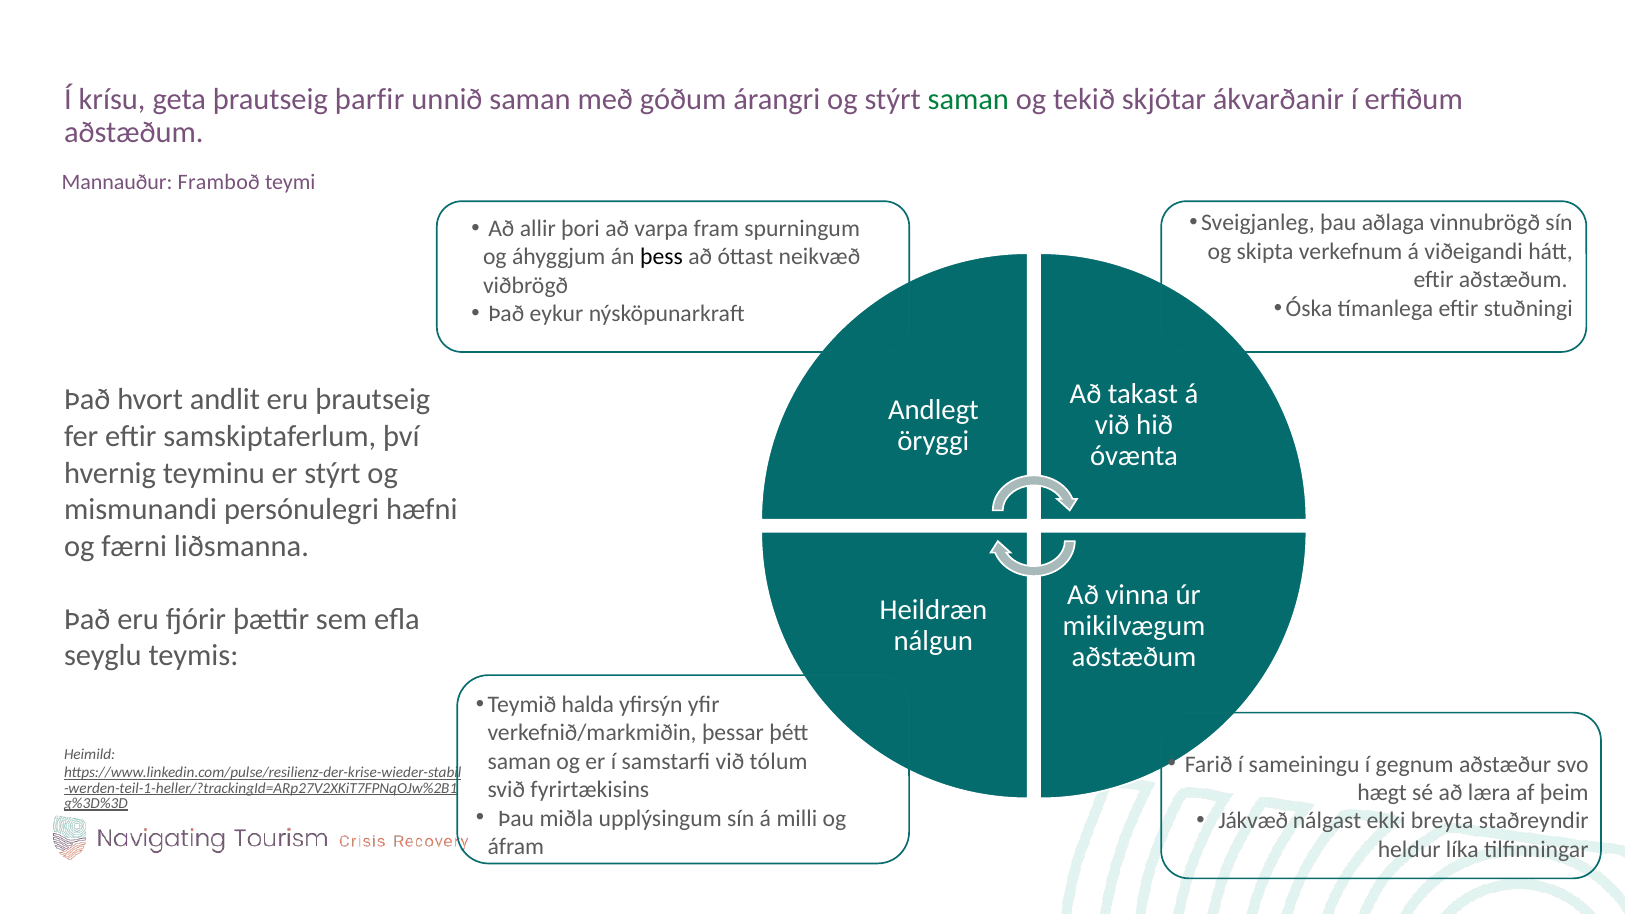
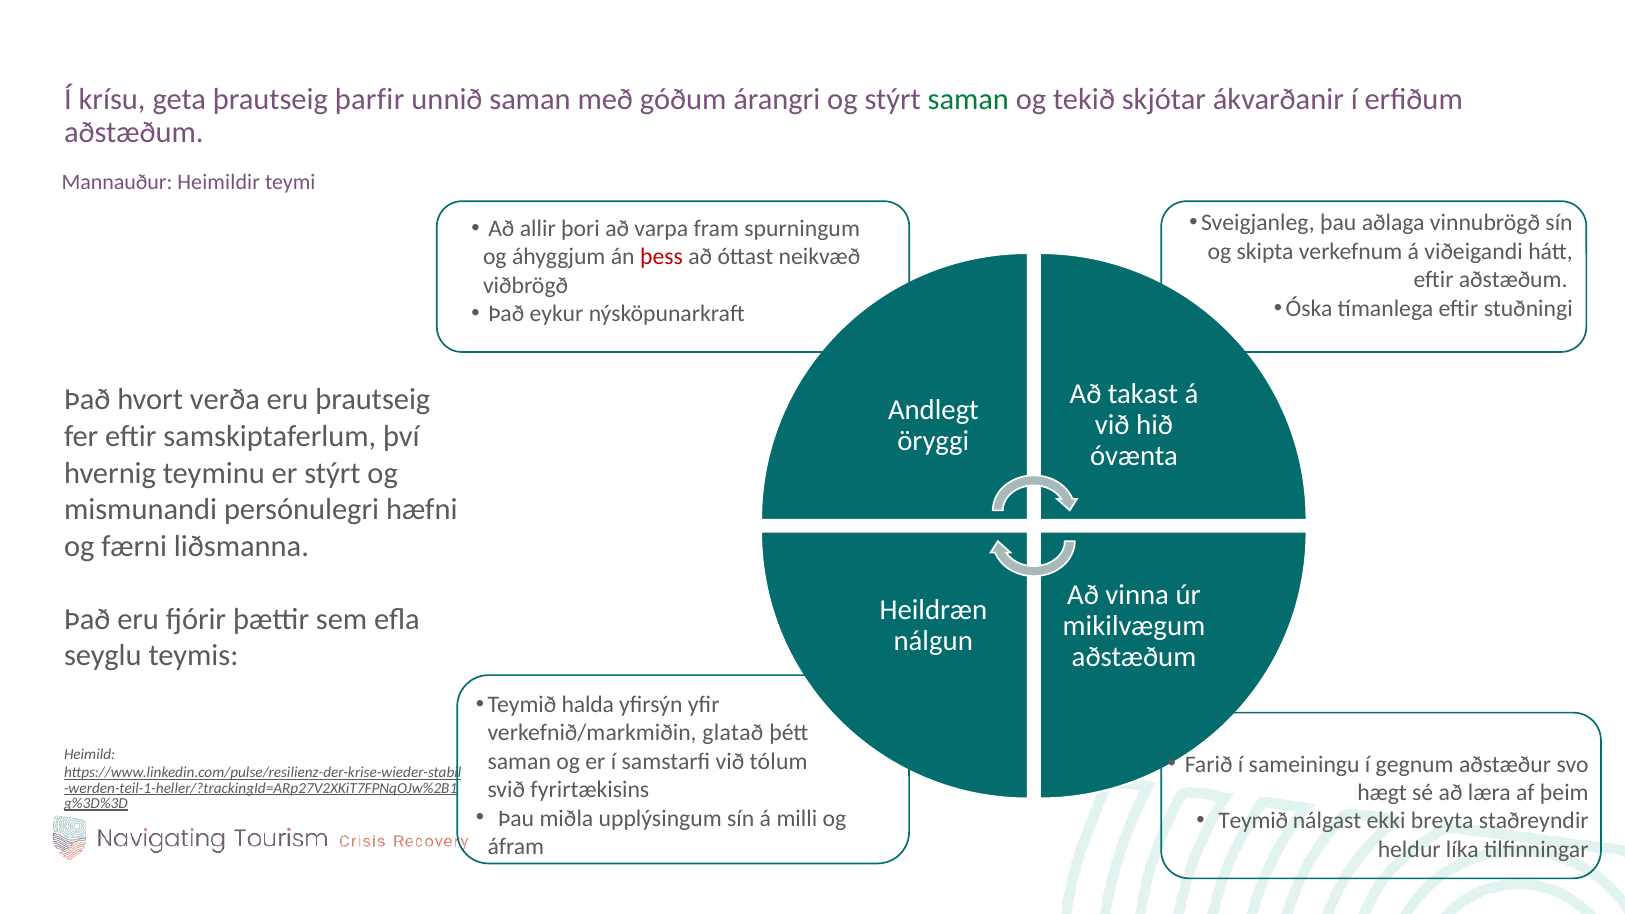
Framboð: Framboð -> Heimildir (219, 182)
þess colour: black -> red (662, 257)
andlit: andlit -> verða (225, 400)
þessar: þessar -> glatað (733, 733)
Jákvæð: Jákvæð -> Teymið (1253, 821)
